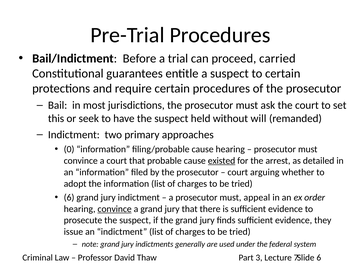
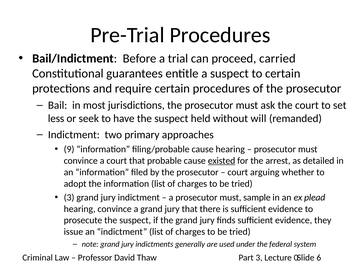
this: this -> less (56, 118)
0: 0 -> 9 (69, 149)
6: 6 -> 3 (69, 197)
appeal: appeal -> sample (257, 197)
order: order -> plead (315, 197)
convince underline: present -> none (115, 209)
7: 7 -> 0 (296, 257)
